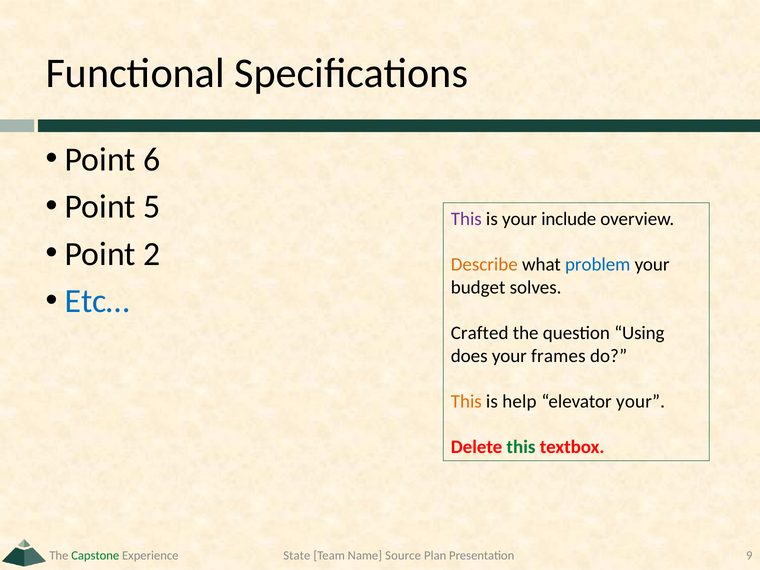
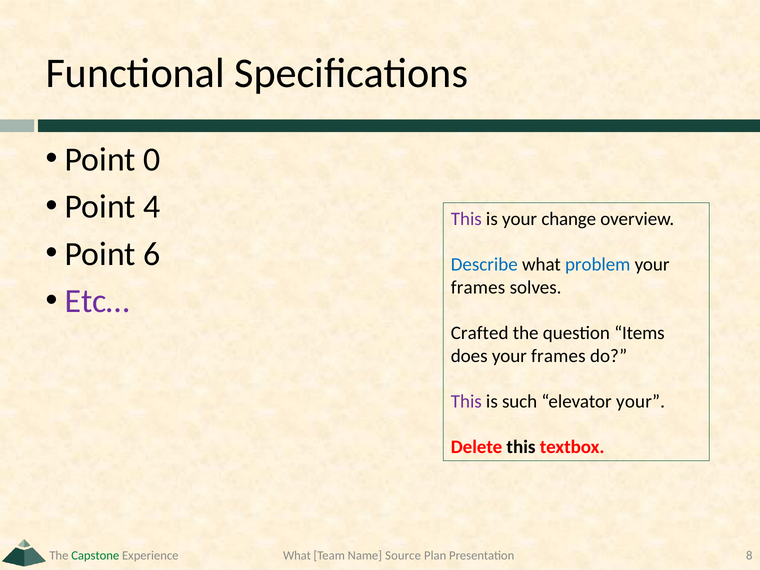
6: 6 -> 0 (152, 159)
5: 5 -> 4 (152, 207)
include: include -> change (569, 219)
2: 2 -> 6 (152, 254)
Describe colour: orange -> blue (484, 265)
budget: budget -> frames (478, 287)
Etc… colour: blue -> purple (97, 301)
Using: Using -> Items (639, 333)
This colour: orange -> purple (466, 401)
help: help -> such (520, 401)
this colour: green -> black (521, 447)
State: State -> What (297, 556)
9: 9 -> 8 (749, 556)
